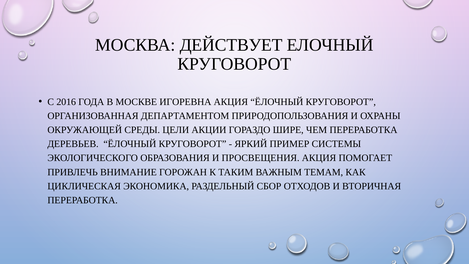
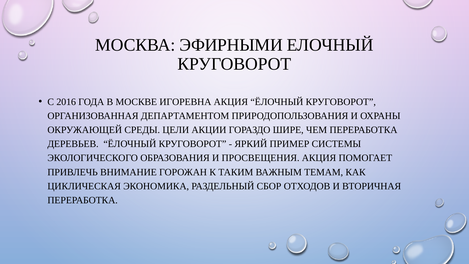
ДЕЙСТВУЕТ: ДЕЙСТВУЕТ -> ЭФИРНЫМИ (231, 45)
